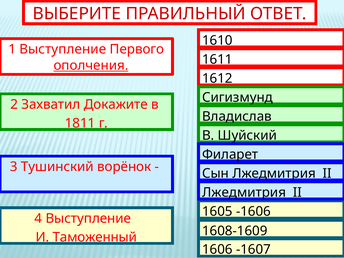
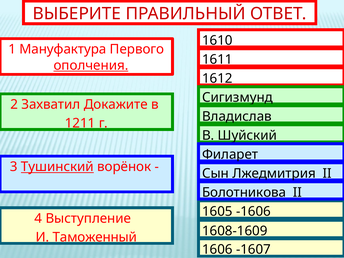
1 Выступление: Выступление -> Мануфактура (63, 49)
1811: 1811 -> 1211 (80, 123)
Тушинский underline: none -> present (57, 167)
Лжедмитрия: Лжедмитрия -> Болотникова (244, 192)
